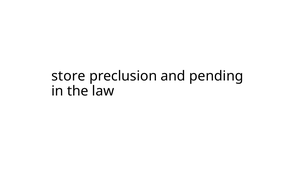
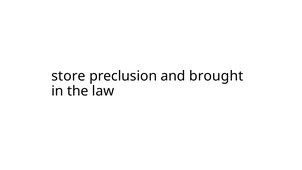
pending: pending -> brought (216, 76)
